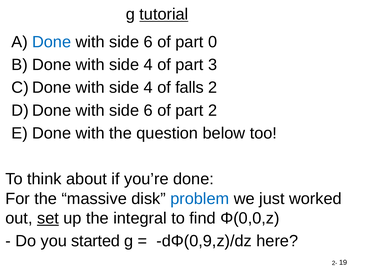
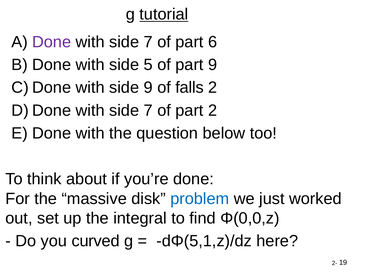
Done colour: blue -> purple (52, 42)
6: 6 -> 7 (148, 42)
0: 0 -> 6 (213, 42)
Done with side 4: 4 -> 5 (148, 65)
part 3: 3 -> 9 (213, 65)
4: 4 -> 9 (148, 88)
6: 6 -> 7 (148, 111)
set underline: present -> none (48, 218)
started: started -> curved (96, 241)
dΦ(0,9,z)/dz: dΦ(0,9,z)/dz -> dΦ(5,1,z)/dz (204, 241)
